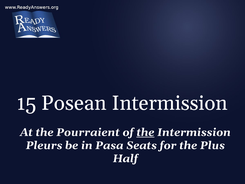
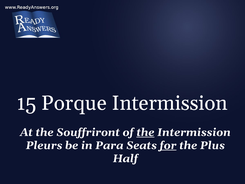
Posean: Posean -> Porque (74, 103)
Pourraient: Pourraient -> Souffriront (88, 132)
Pasa: Pasa -> Para (109, 145)
for underline: none -> present (168, 145)
